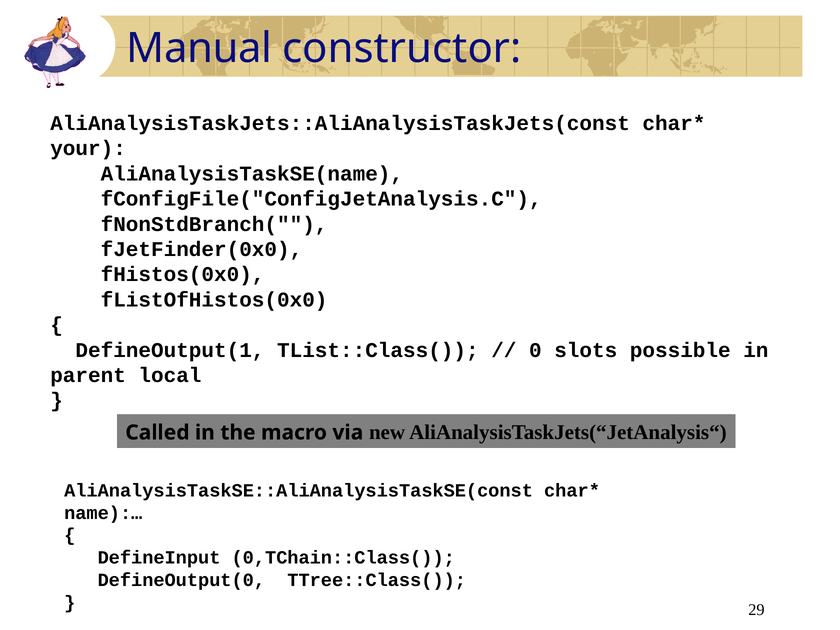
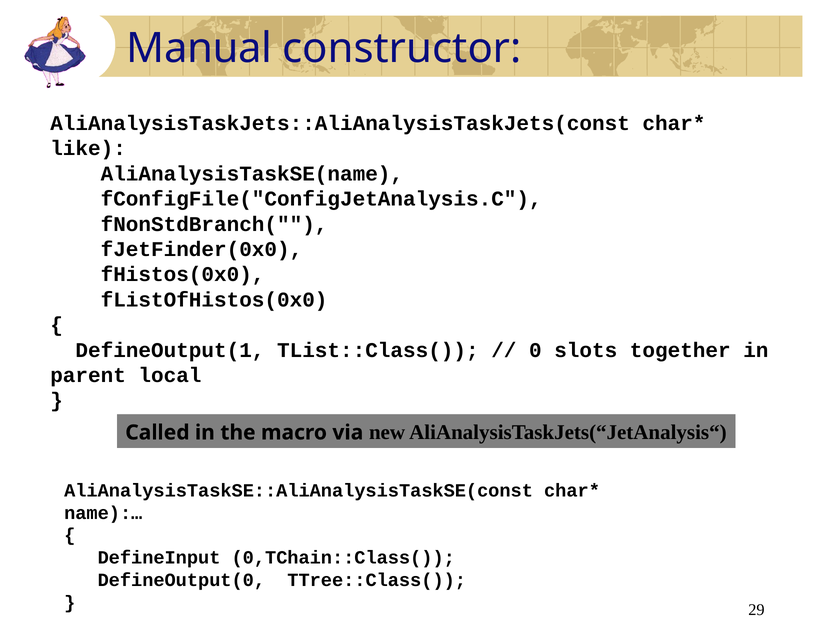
your: your -> like (88, 149)
possible: possible -> together (680, 350)
